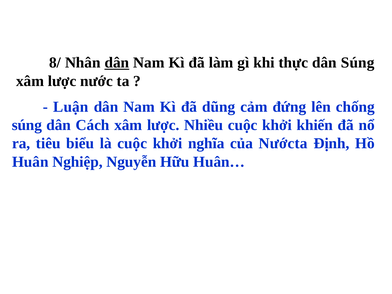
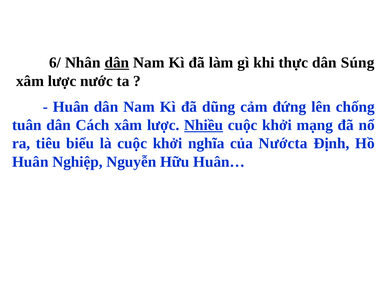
8/: 8/ -> 6/ (55, 63)
Luận: Luận -> Huân (71, 107)
súng: súng -> tuân (27, 125)
Nhiều underline: none -> present (204, 125)
khiến: khiến -> mạng (315, 125)
